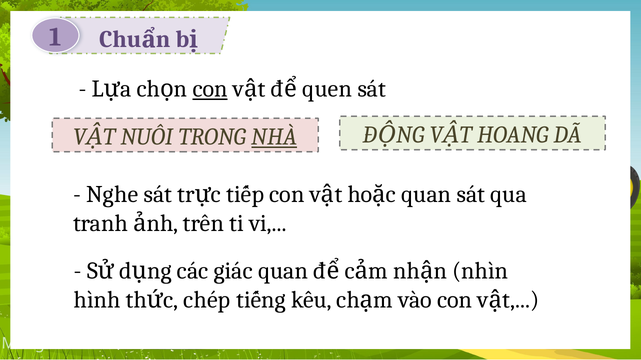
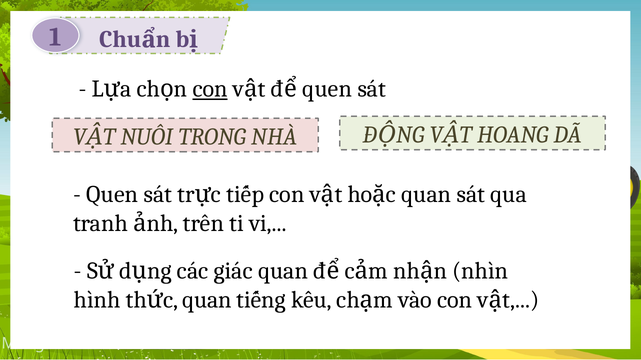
NHÀ underline: present -> none (274, 137)
Nghe: Nghe -> Quen (112, 195)
chép: chép -> quan (207, 300)
